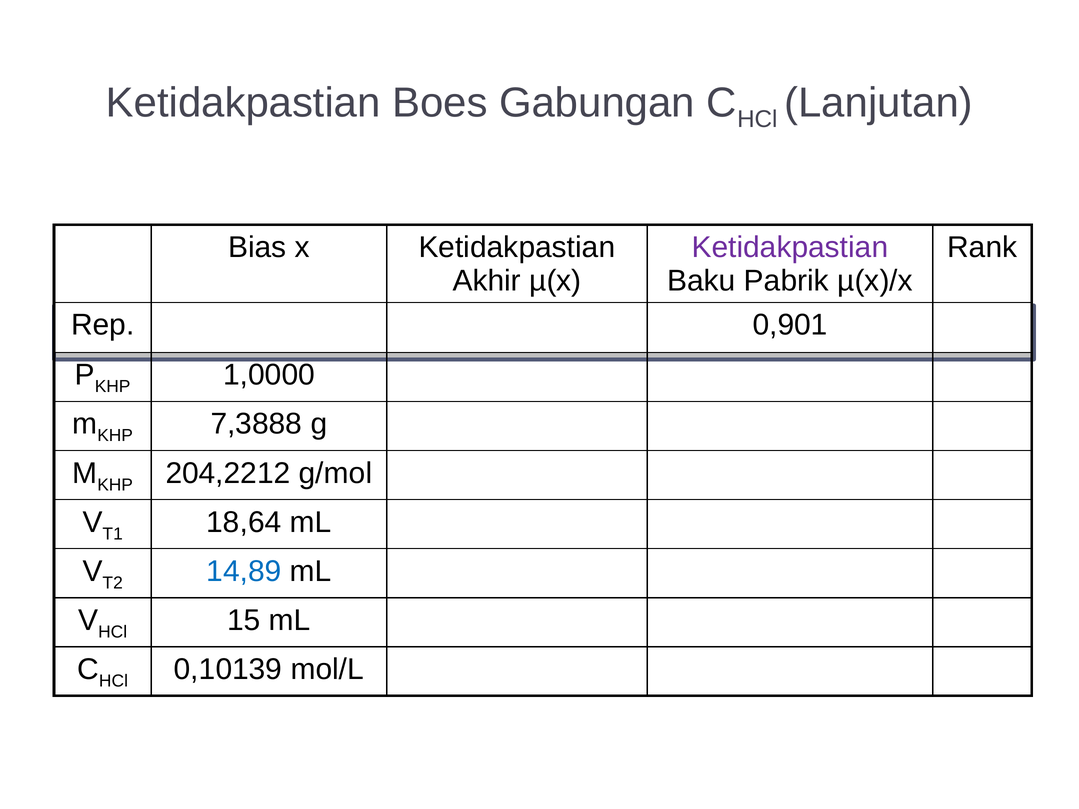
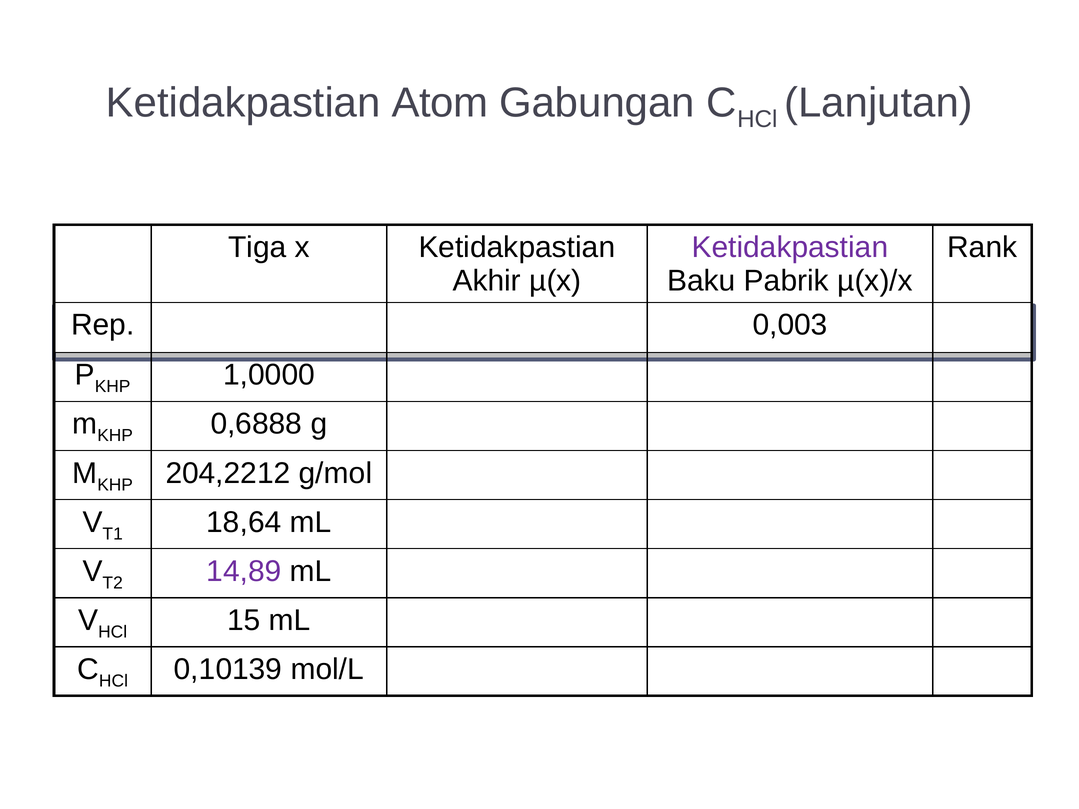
Boes: Boes -> Atom (440, 103)
Bias: Bias -> Tiga (257, 247)
0,901: 0,901 -> 0,003 (790, 325)
7,3888: 7,3888 -> 0,6888 (256, 424)
14,89 colour: blue -> purple (244, 571)
